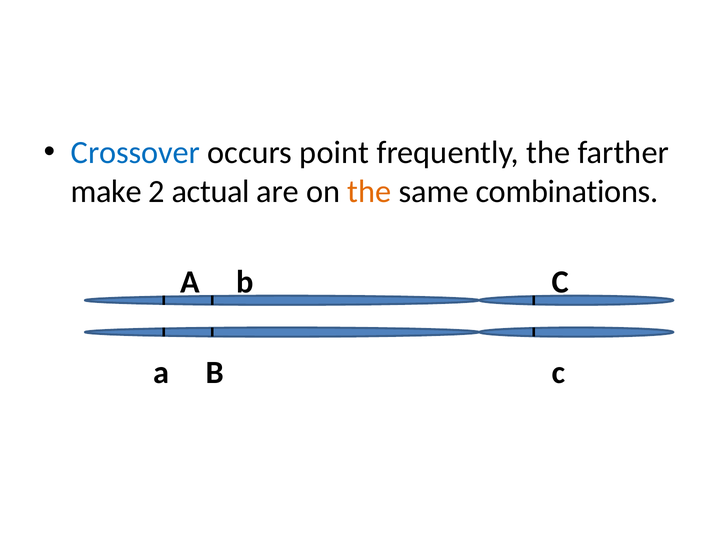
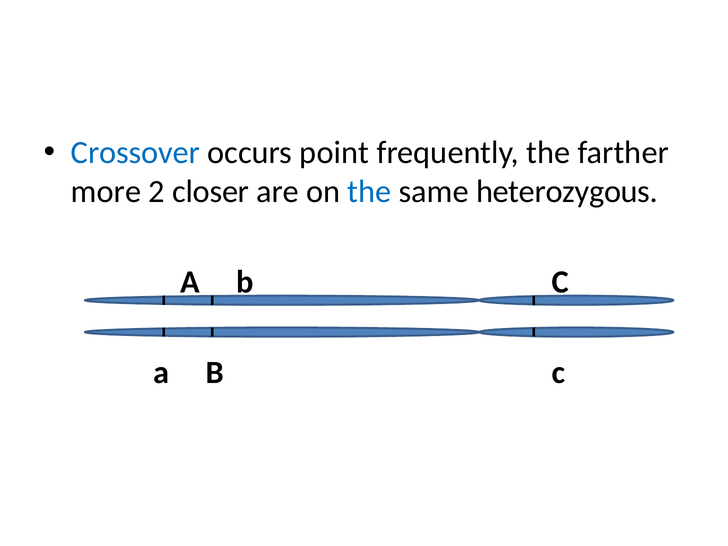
make: make -> more (106, 192)
actual: actual -> closer (211, 192)
the colour: orange -> blue (369, 192)
combinations: combinations -> heterozygous (567, 192)
